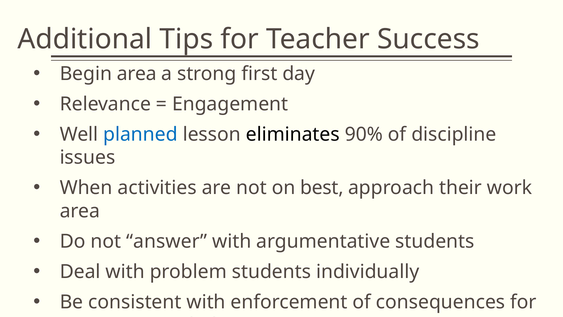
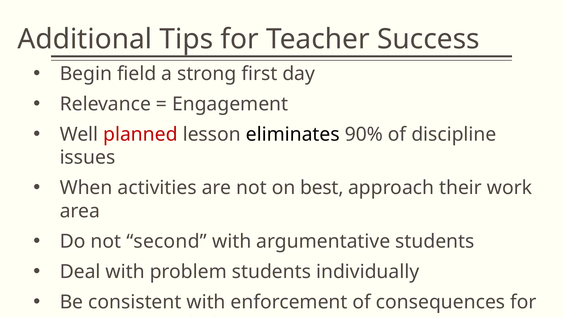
Begin area: area -> field (137, 74)
planned colour: blue -> red (140, 134)
answer: answer -> second (167, 241)
